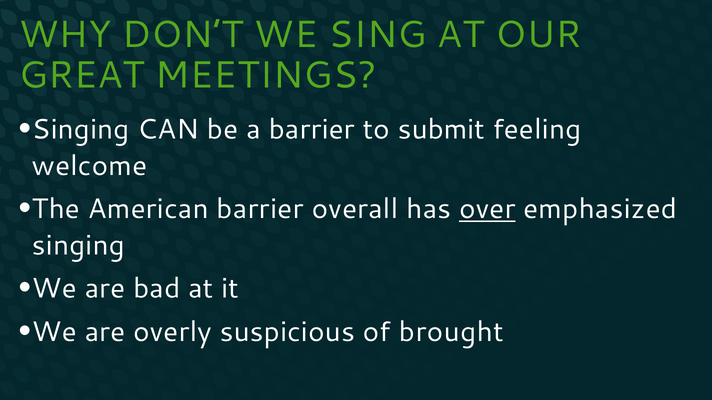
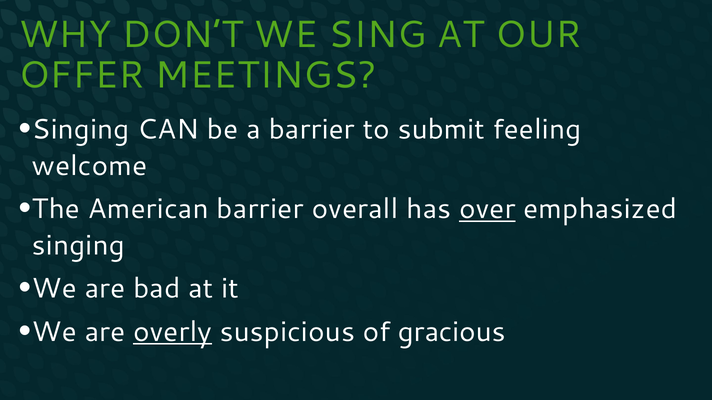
GREAT: GREAT -> OFFER (82, 76)
overly underline: none -> present (173, 332)
brought: brought -> gracious (452, 332)
